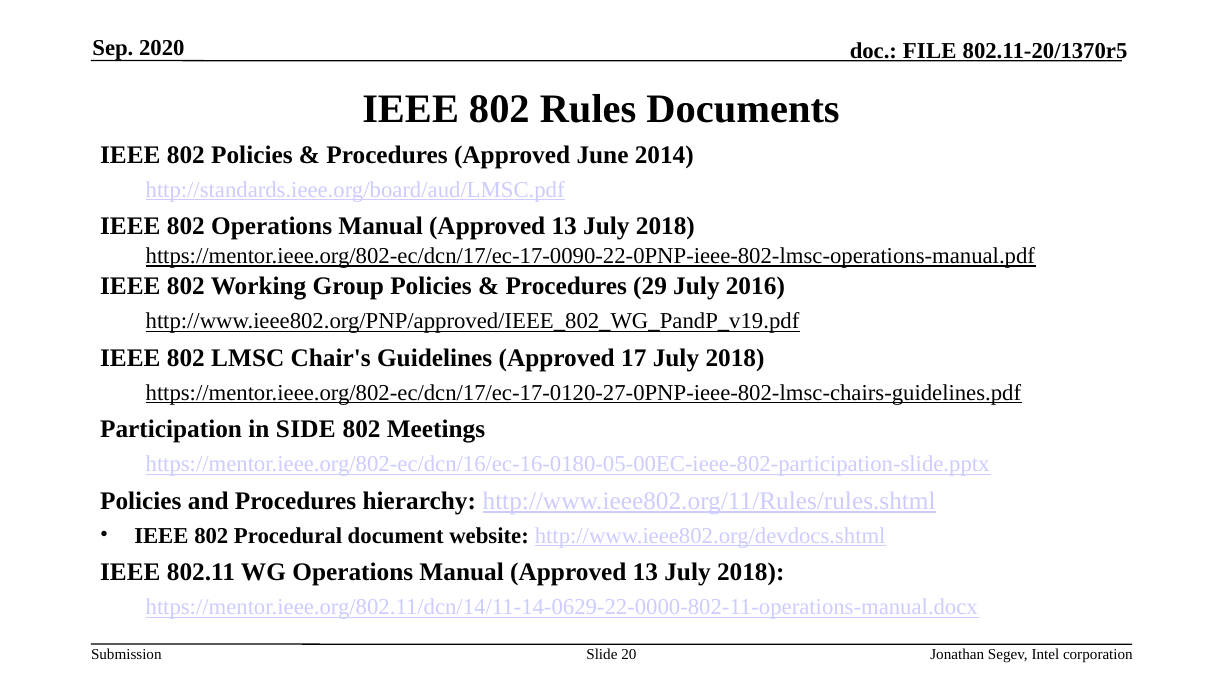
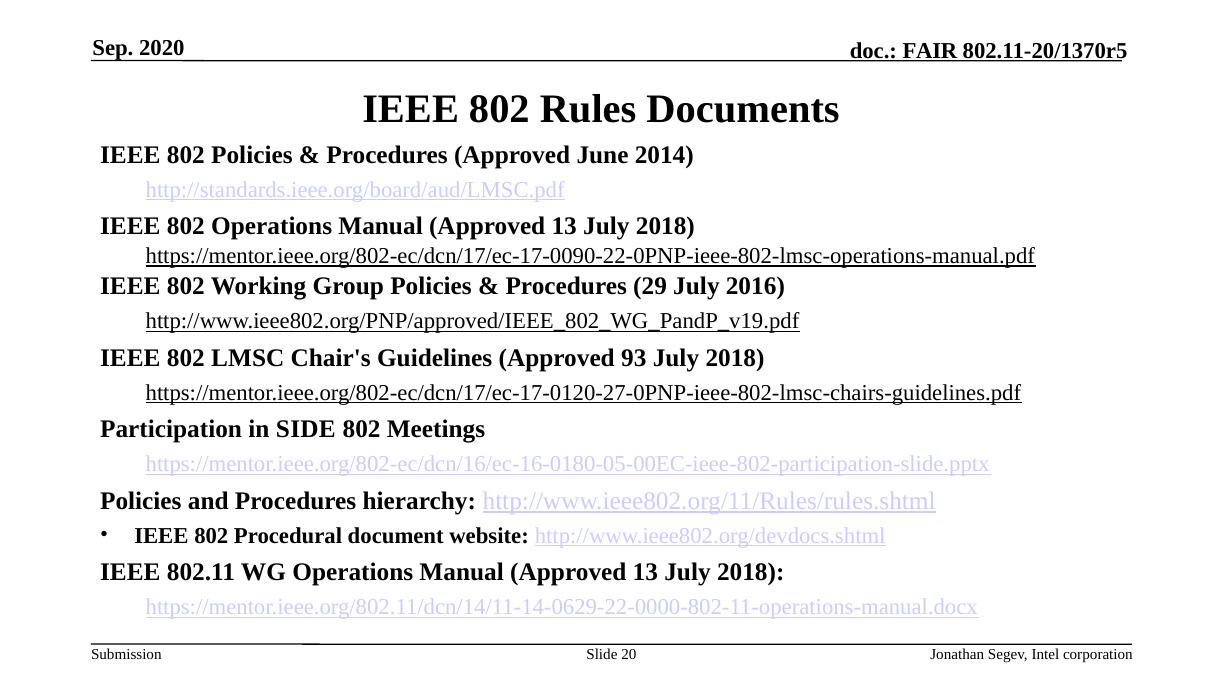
FILE: FILE -> FAIR (930, 51)
17: 17 -> 93 (634, 358)
